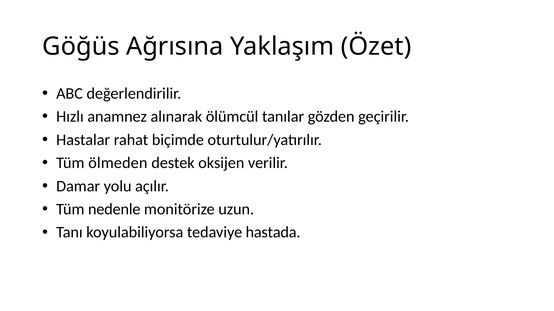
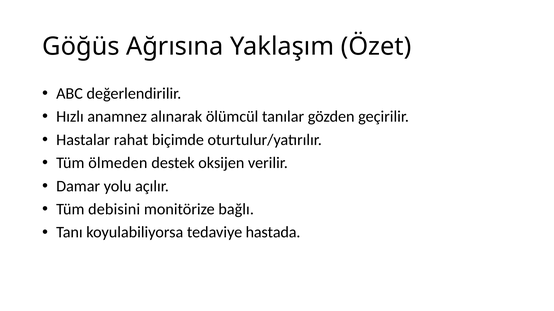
nedenle: nedenle -> debisini (114, 210)
uzun: uzun -> bağlı (236, 210)
